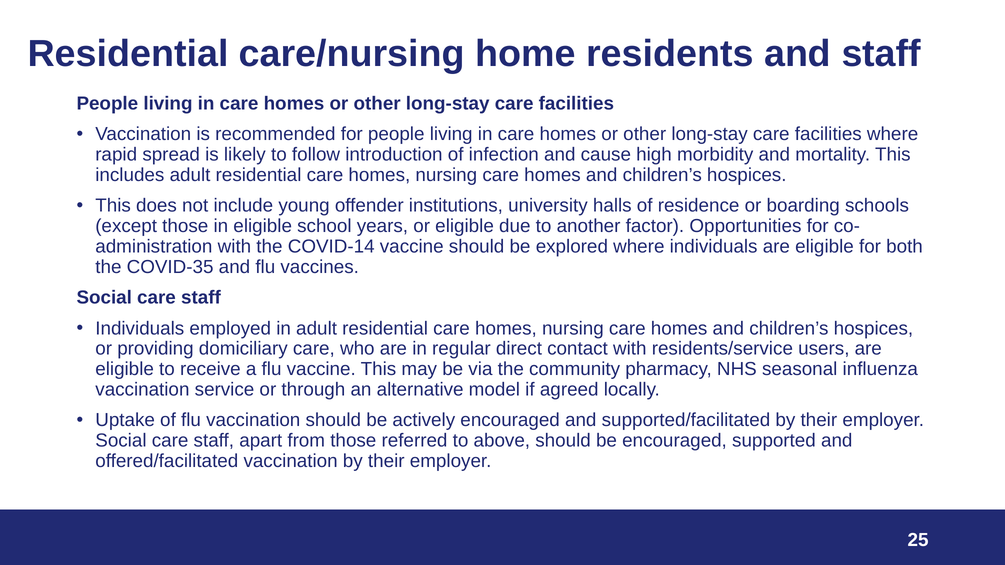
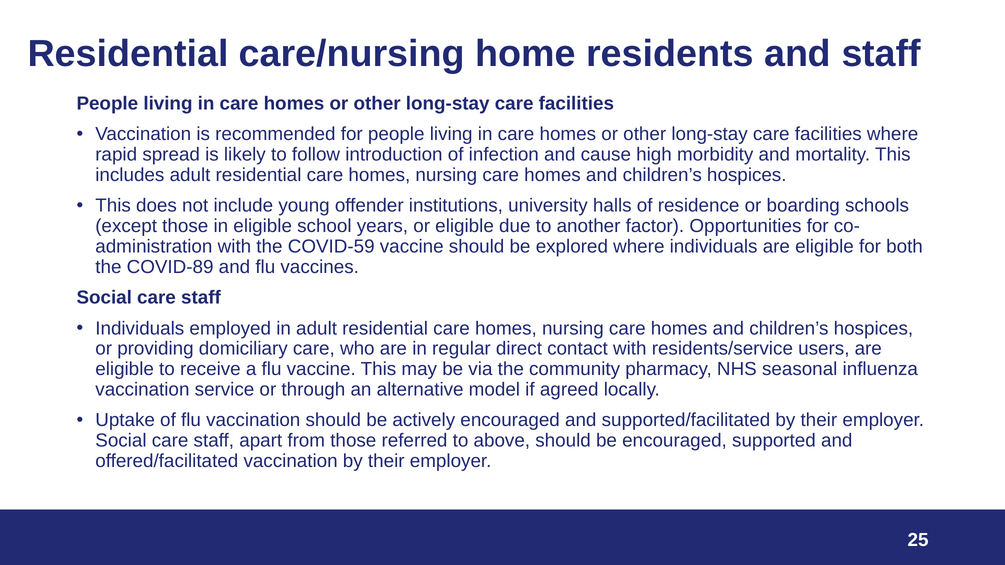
COVID-14: COVID-14 -> COVID-59 (331, 247)
COVID-35: COVID-35 -> COVID-89 (170, 267)
